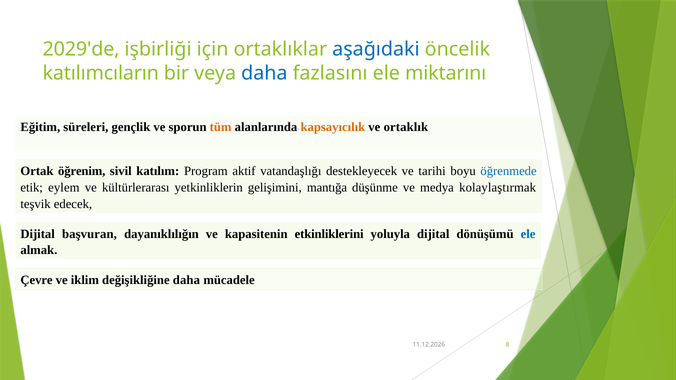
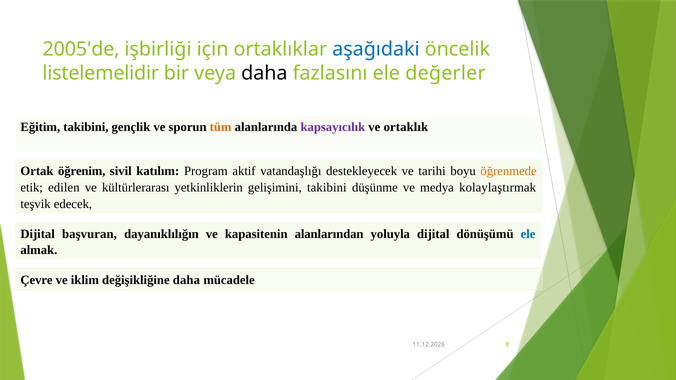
2029'de: 2029'de -> 2005'de (81, 50)
katılımcıların: katılımcıların -> listelemelidir (101, 73)
daha colour: blue -> black (264, 73)
miktarını: miktarını -> değerler (446, 73)
Eğitim süreleri: süreleri -> takibini (86, 127)
kapsayıcılık colour: orange -> purple (333, 127)
öğrenmede colour: blue -> orange (509, 171)
eylem: eylem -> edilen (64, 188)
gelişimini mantığa: mantığa -> takibini (327, 188)
etkinliklerini: etkinliklerini -> alanlarından (329, 234)
